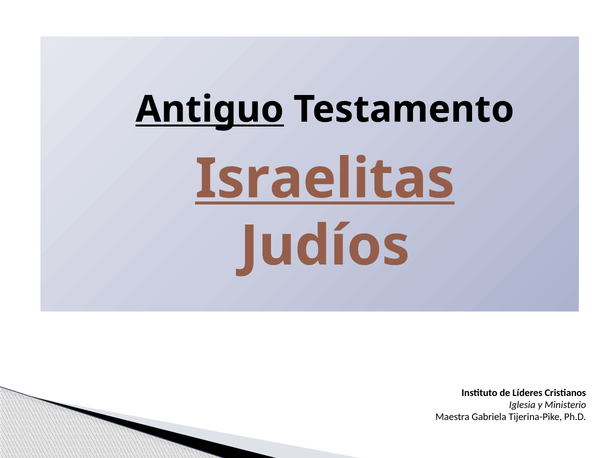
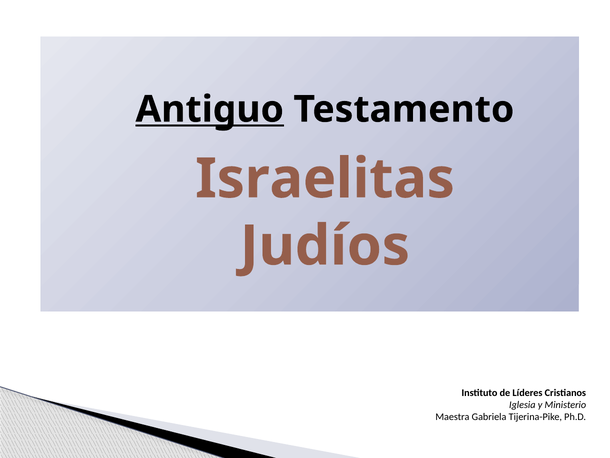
Israelitas underline: present -> none (325, 179)
